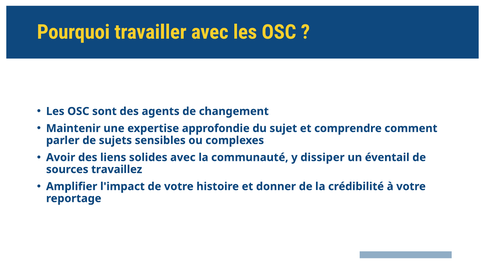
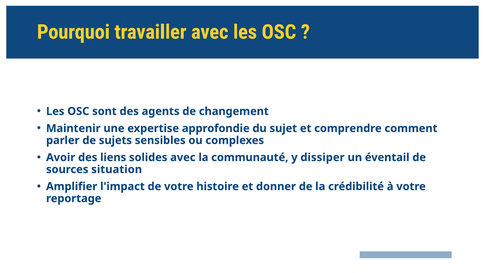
travaillez: travaillez -> situation (117, 169)
